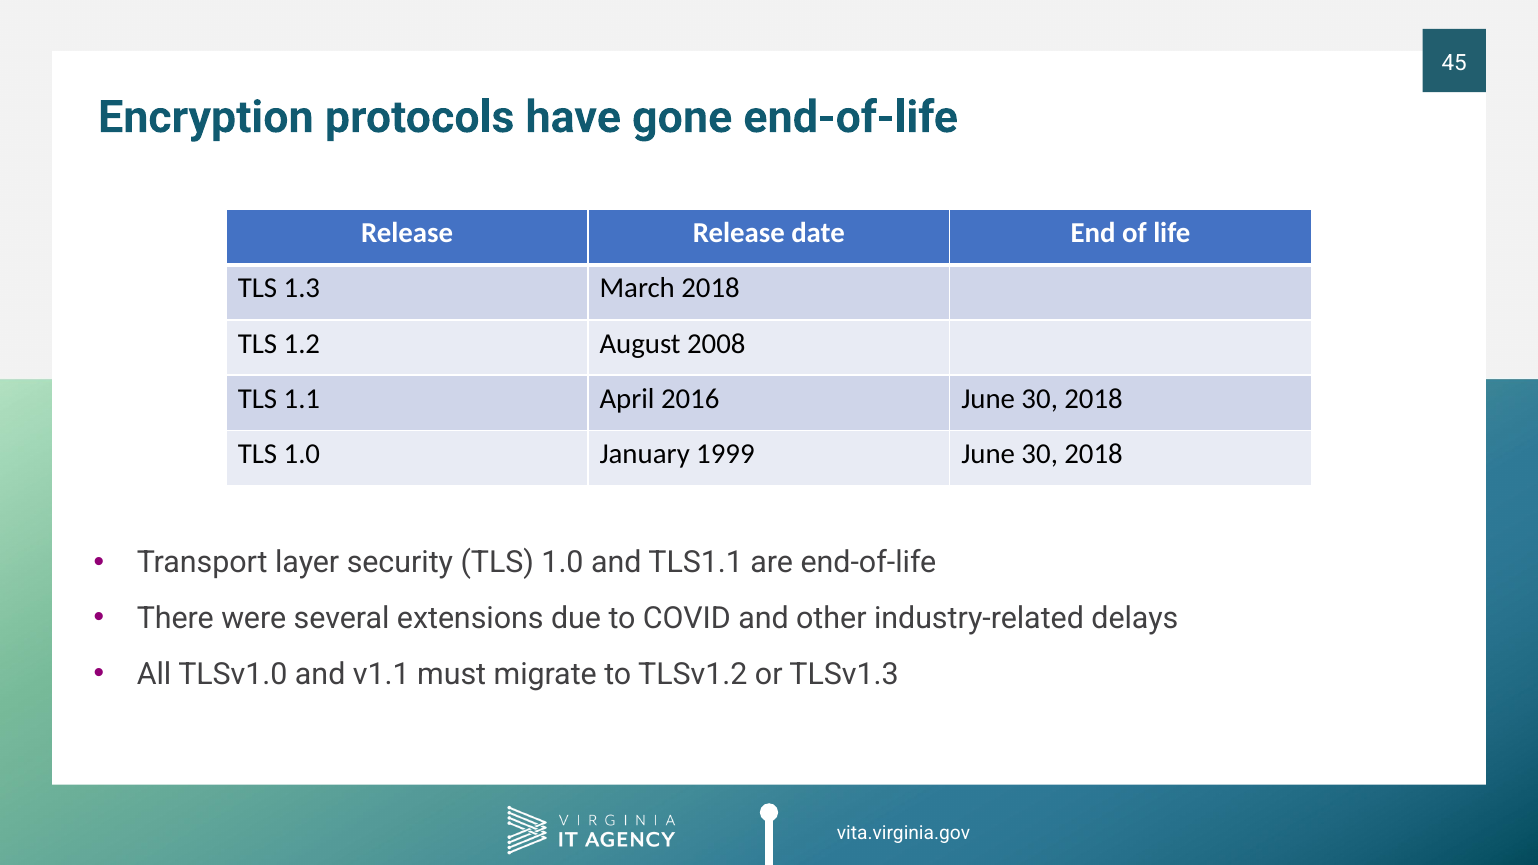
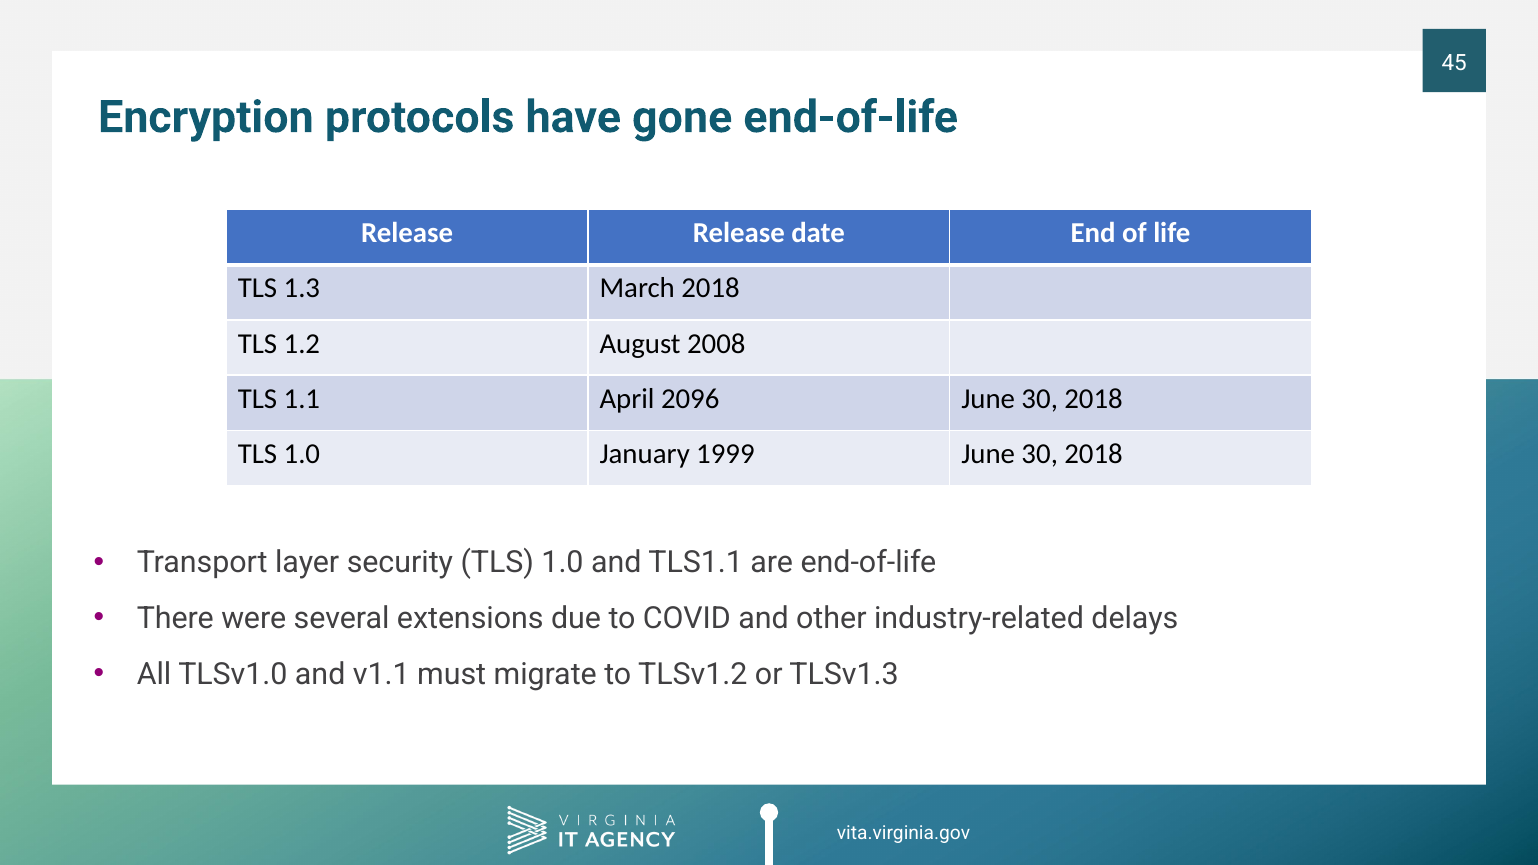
2016: 2016 -> 2096 (690, 399)
